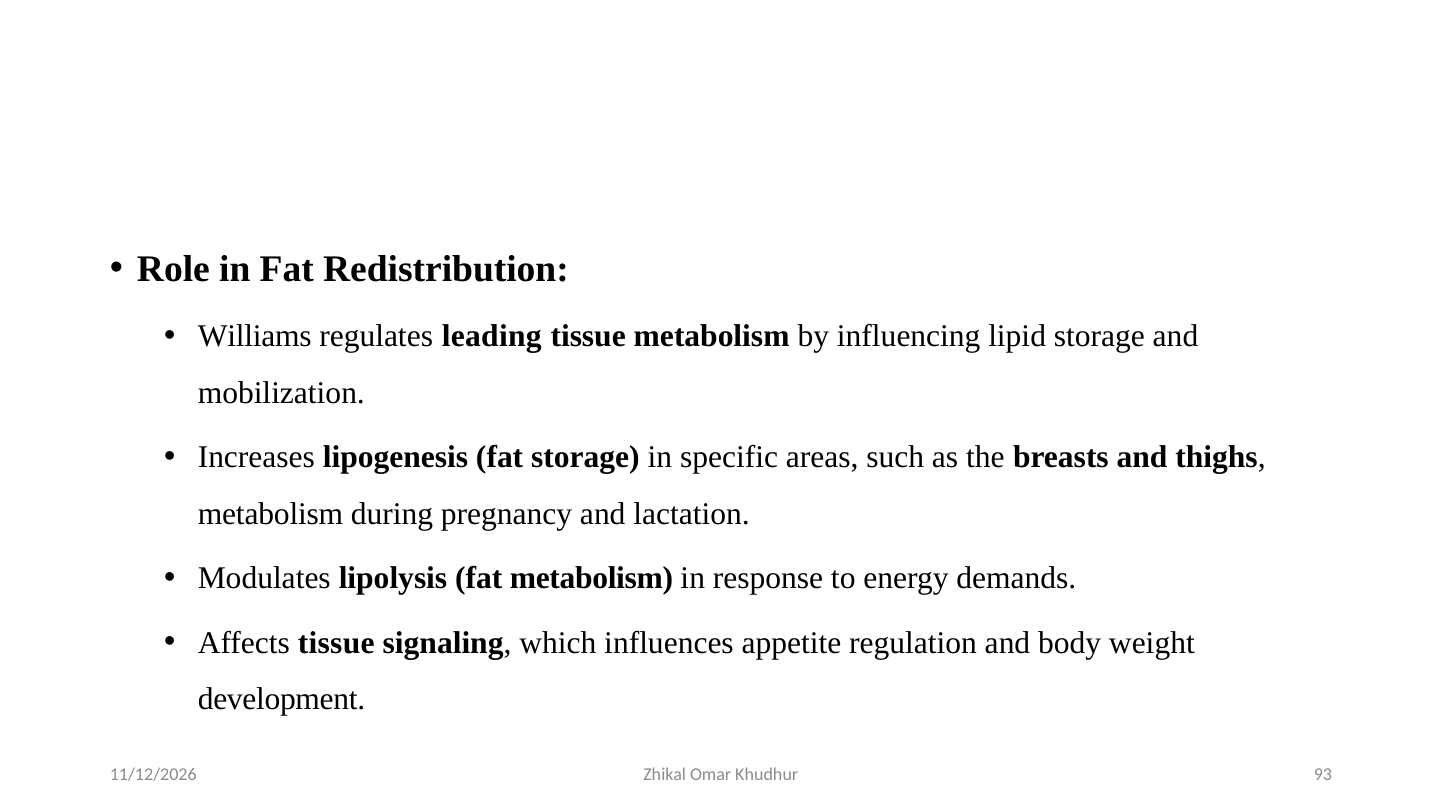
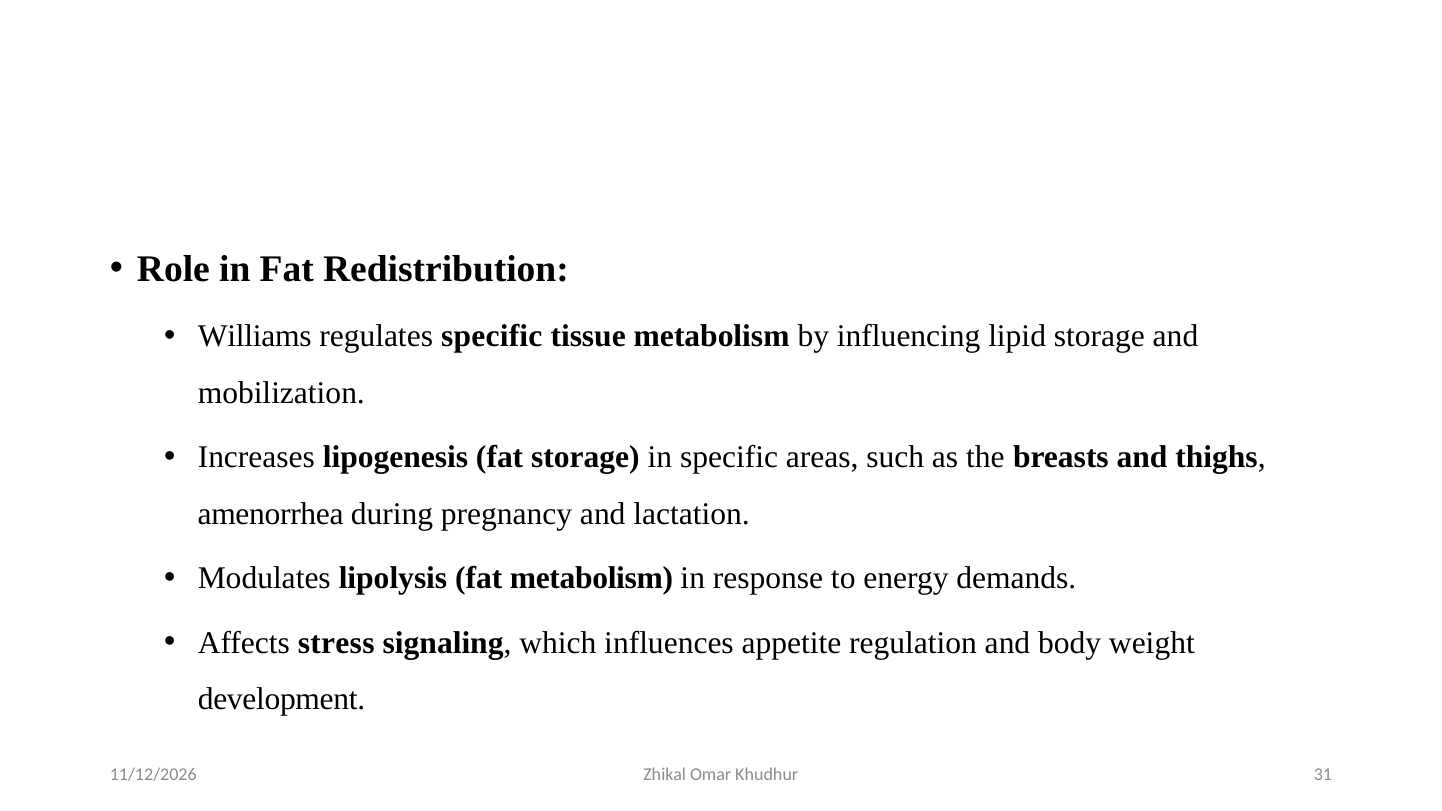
regulates leading: leading -> specific (492, 336)
metabolism: metabolism -> amenorrhea (271, 514)
Affects tissue: tissue -> stress (336, 643)
93: 93 -> 31 (1323, 774)
